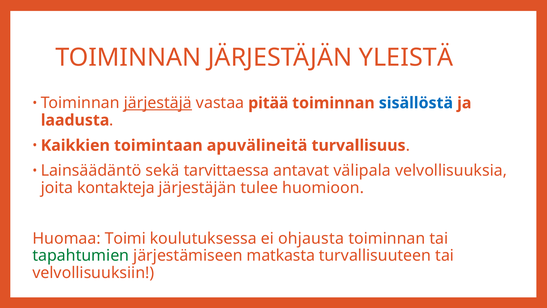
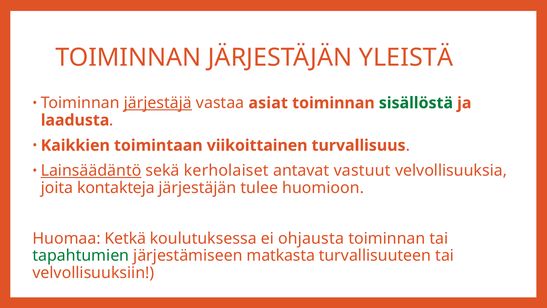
pitää: pitää -> asiat (268, 103)
sisällöstä colour: blue -> green (416, 103)
apuvälineitä: apuvälineitä -> viikoittainen (257, 145)
Lainsäädäntö underline: none -> present (91, 171)
tarvittaessa: tarvittaessa -> kerholaiset (226, 171)
välipala: välipala -> vastuut (362, 171)
Toimi: Toimi -> Ketkä (125, 238)
